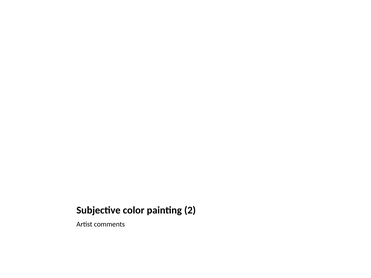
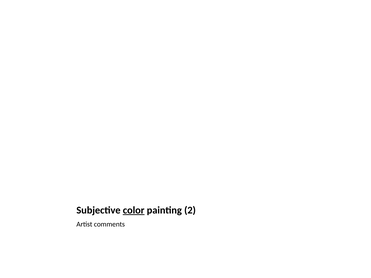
color underline: none -> present (134, 210)
